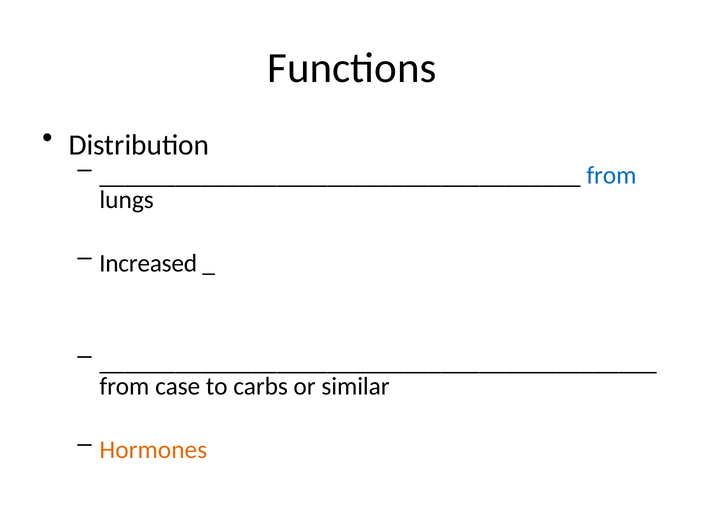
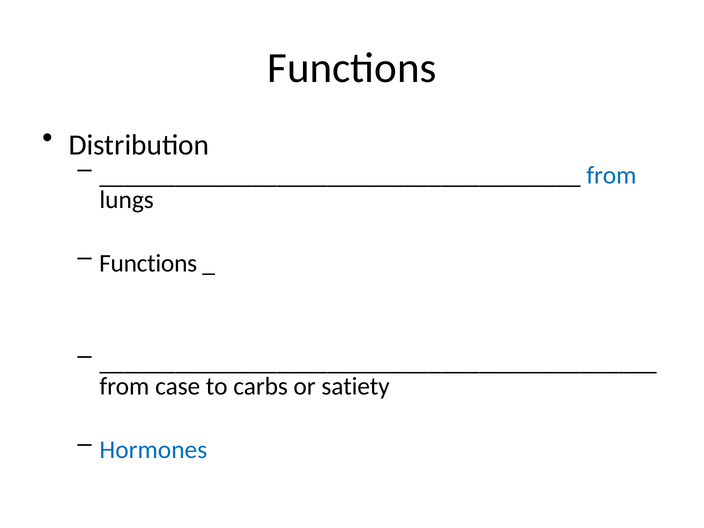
Increased: Increased -> Functions (148, 263)
similar: similar -> satiety (356, 386)
Hormones colour: orange -> blue (153, 450)
